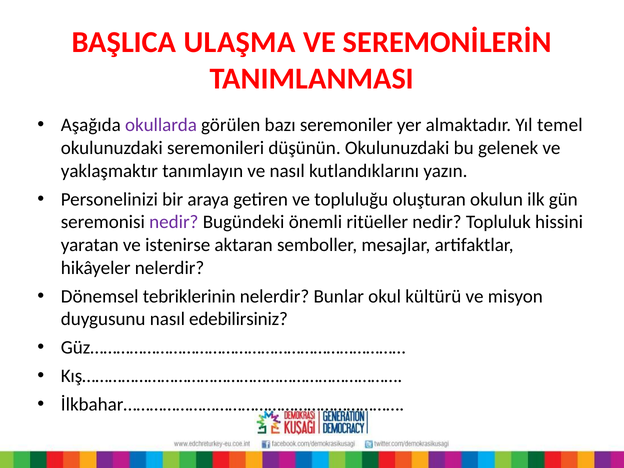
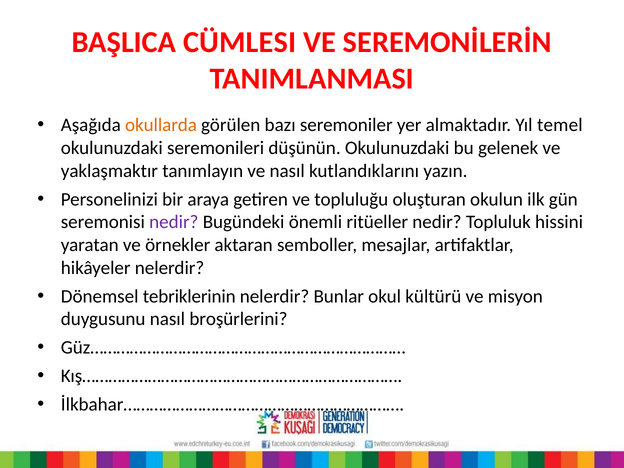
ULAŞMA: ULAŞMA -> CÜMLESI (240, 42)
okullarda colour: purple -> orange (161, 125)
istenirse: istenirse -> örnekler (178, 245)
edebilirsiniz: edebilirsiniz -> broşürlerini (238, 319)
